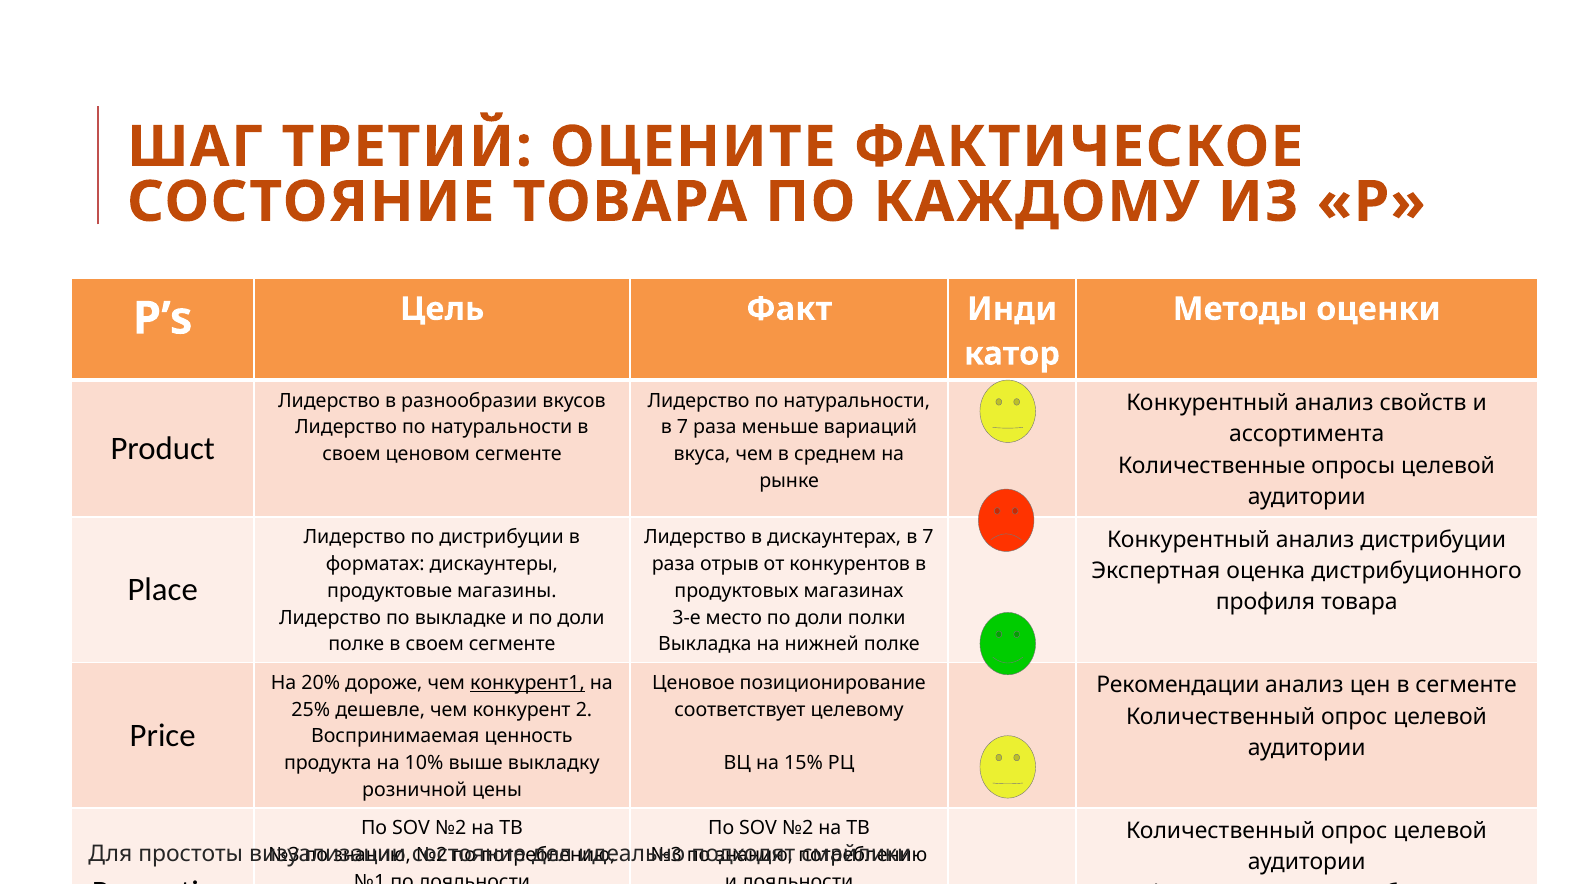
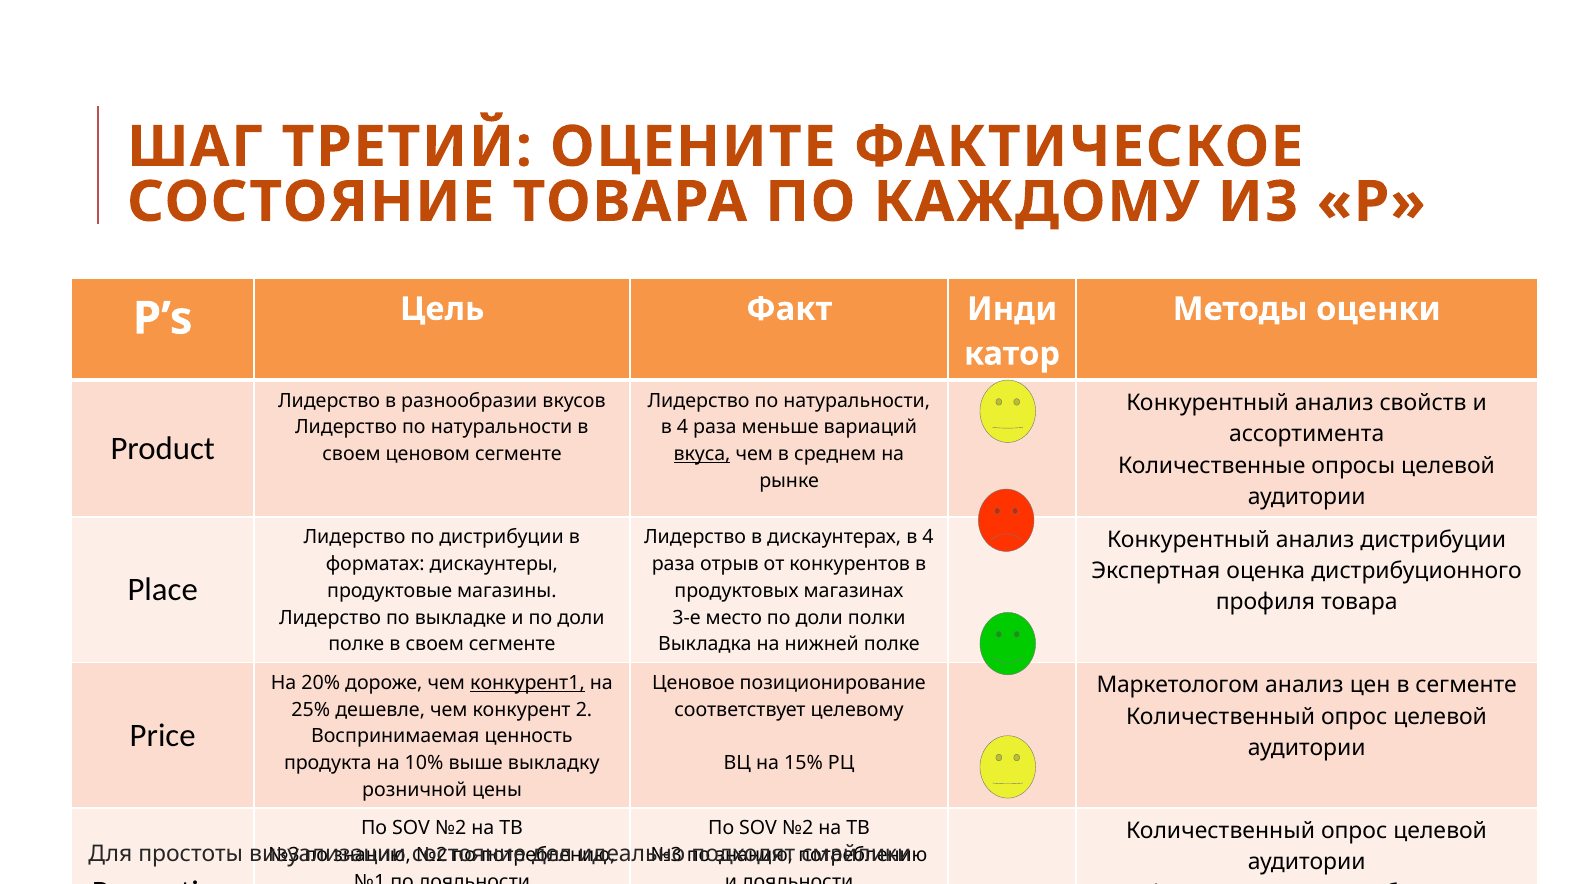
7: 7 -> 4 (683, 427)
вкуса underline: none -> present (702, 454)
дискаунтерах в 7: 7 -> 4 (928, 538)
Рекомендации: Рекомендации -> Маркетологом (1178, 685)
